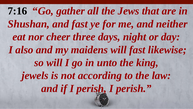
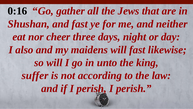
7:16: 7:16 -> 0:16 (17, 11)
jewels: jewels -> suffer (35, 75)
